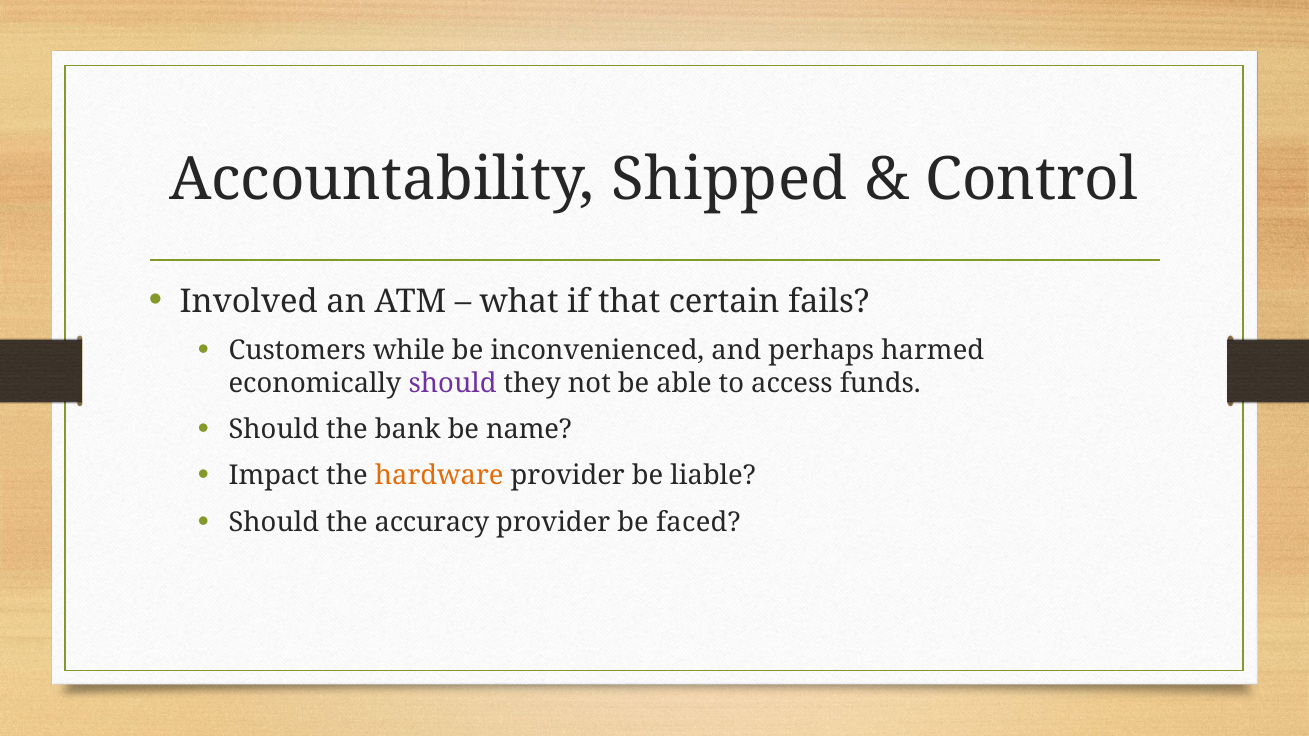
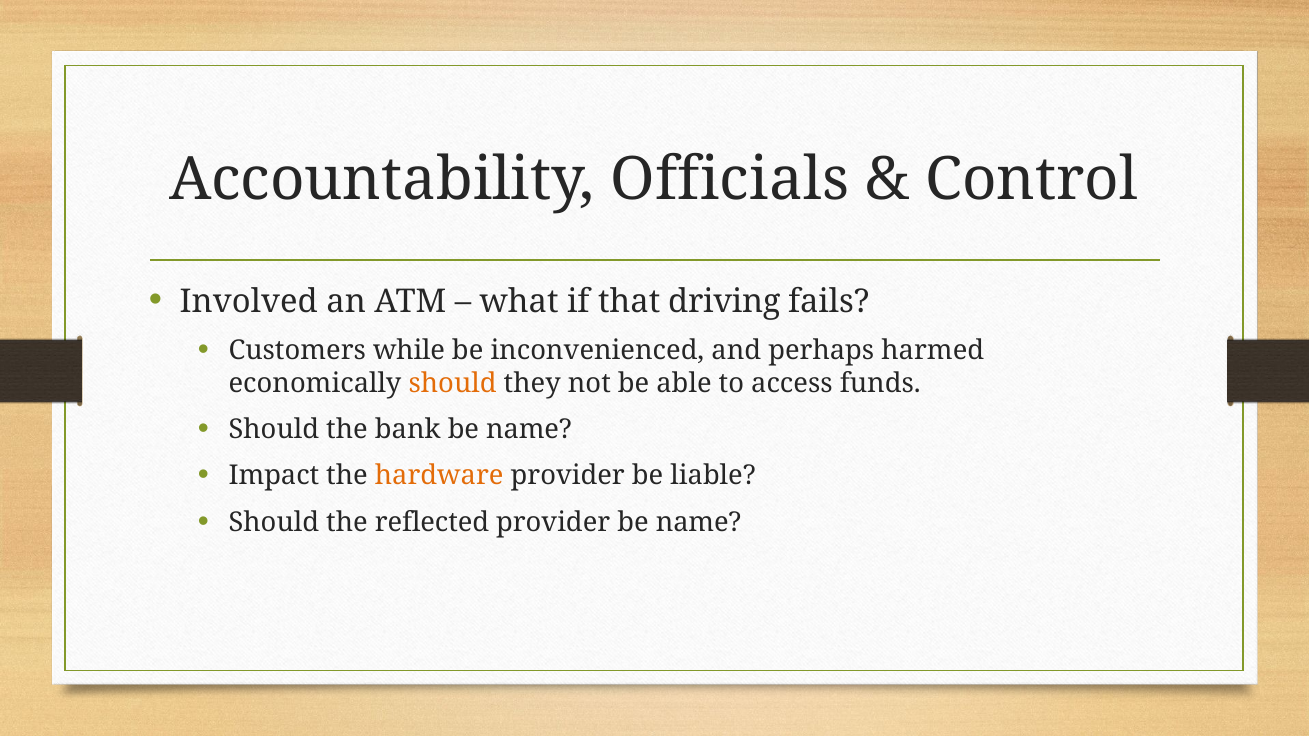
Shipped: Shipped -> Officials (730, 180)
certain: certain -> driving (724, 301)
should colour: purple -> orange (453, 383)
accuracy: accuracy -> reflected (432, 523)
provider be faced: faced -> name (699, 523)
